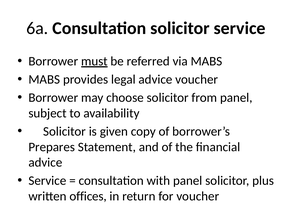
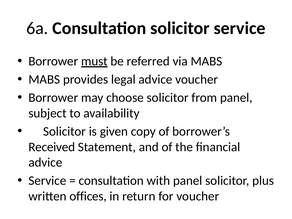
Prepares: Prepares -> Received (52, 147)
